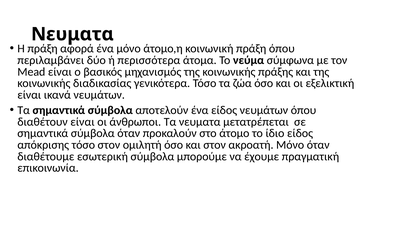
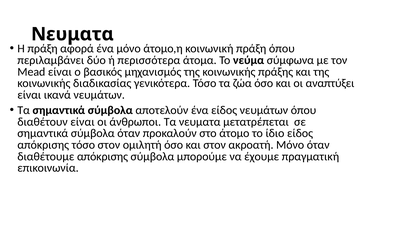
εξελικτική: εξελικτική -> αναπτύξει (330, 83)
διαθέτουμε εσωτερική: εσωτερική -> απόκρισης (102, 156)
